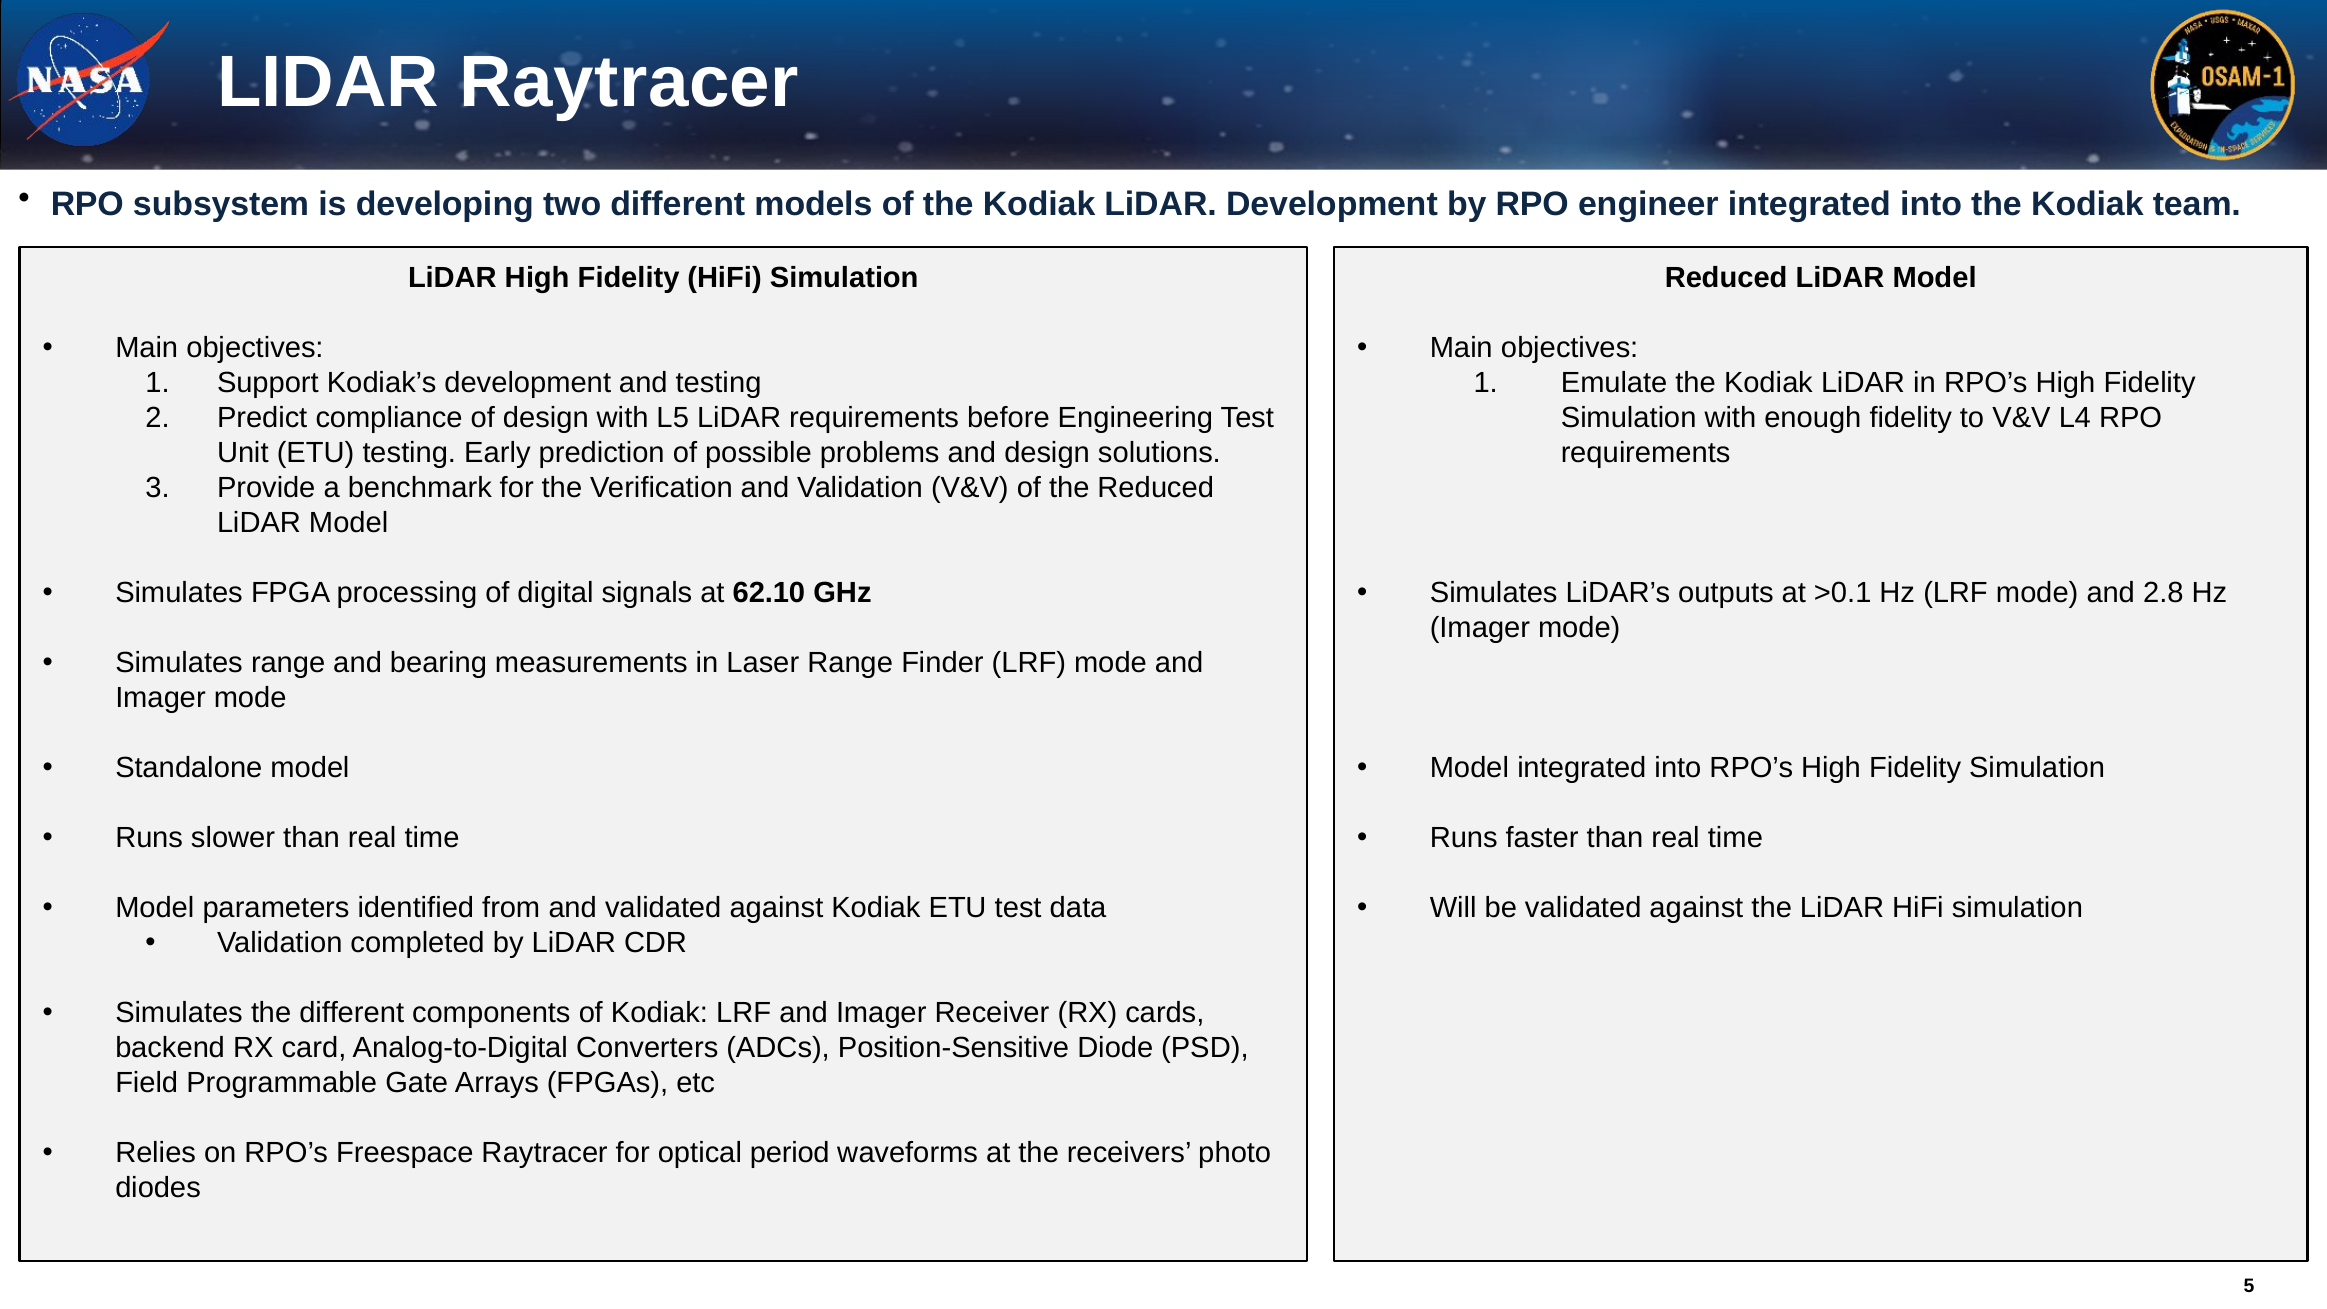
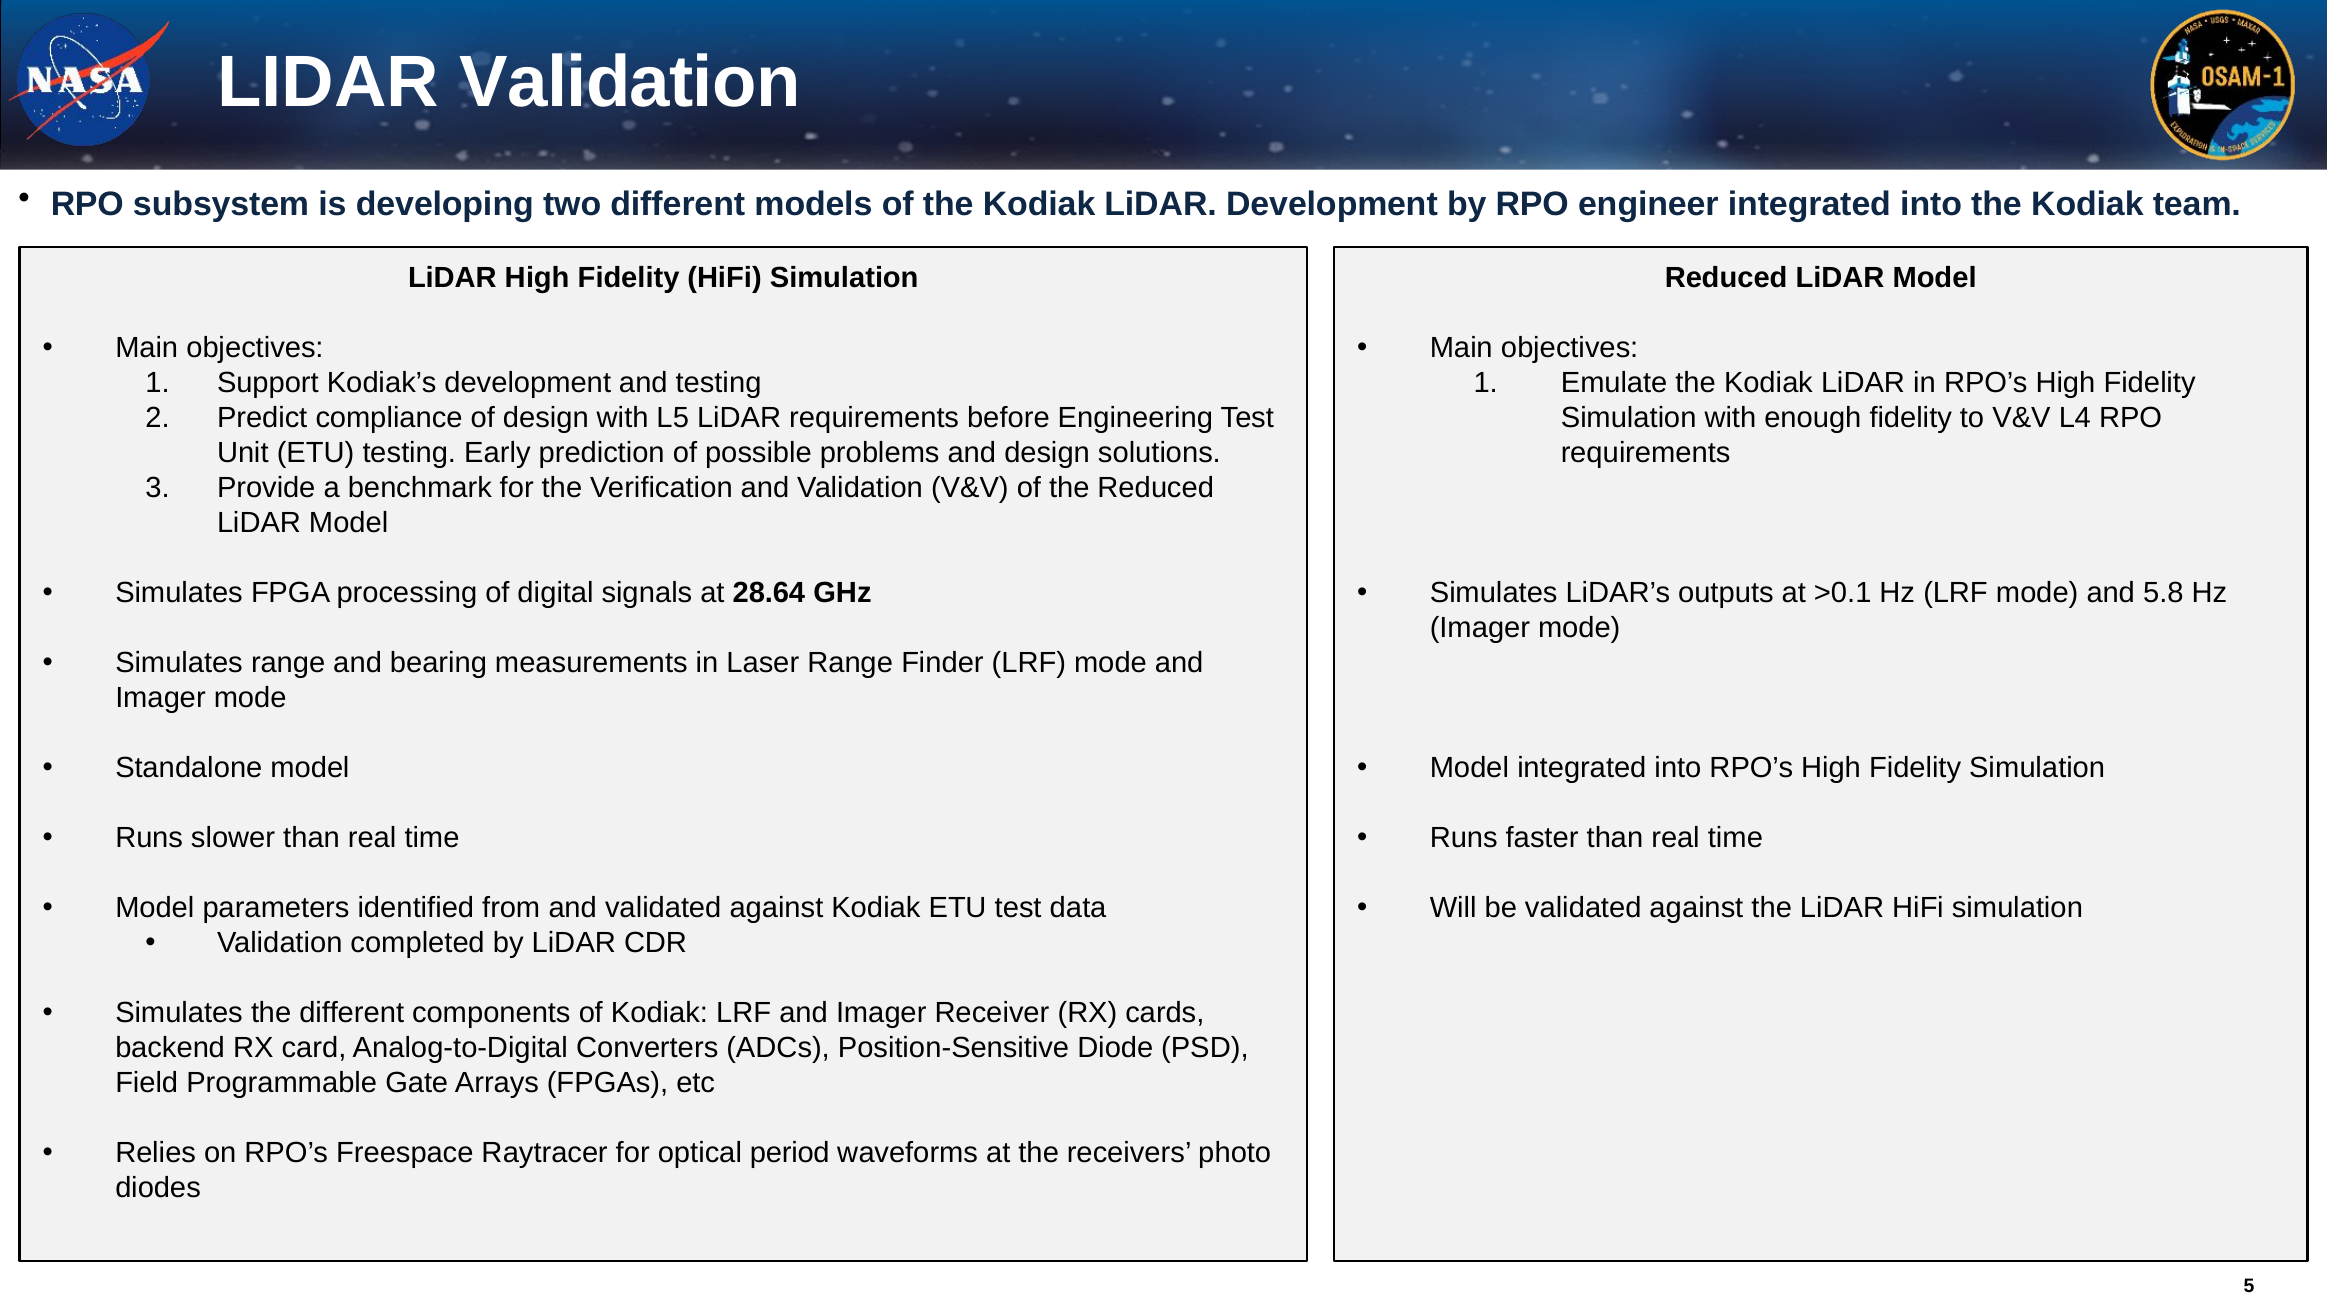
LIDAR Raytracer: Raytracer -> Validation (630, 83)
62.10: 62.10 -> 28.64 (769, 593)
2.8: 2.8 -> 5.8 (2163, 593)
